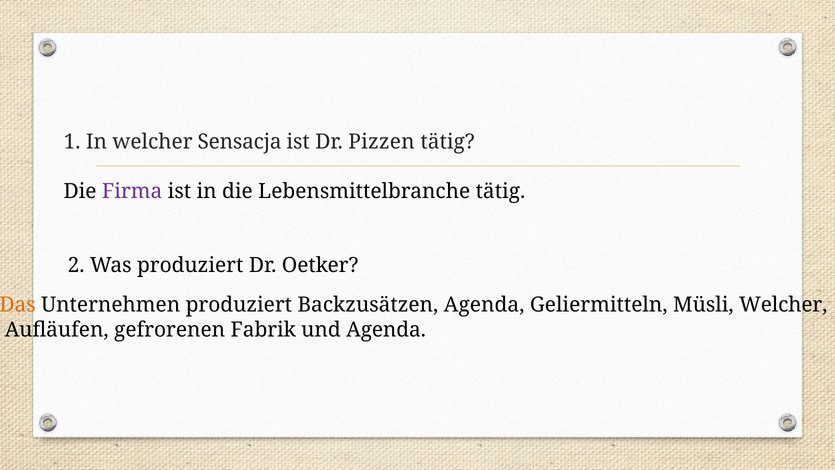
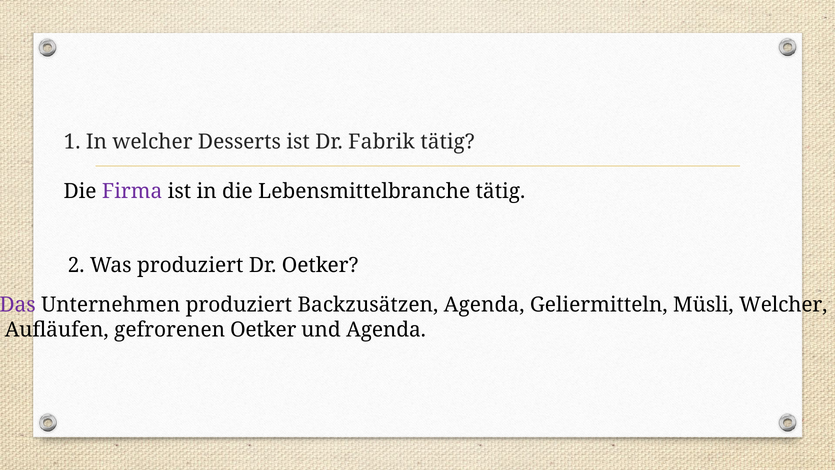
Sensacja: Sensacja -> Desserts (239, 142)
Pizzen: Pizzen -> Fabrik (382, 142)
Das colour: orange -> purple (18, 304)
gefrorenen Fabrik: Fabrik -> Oetker (263, 330)
